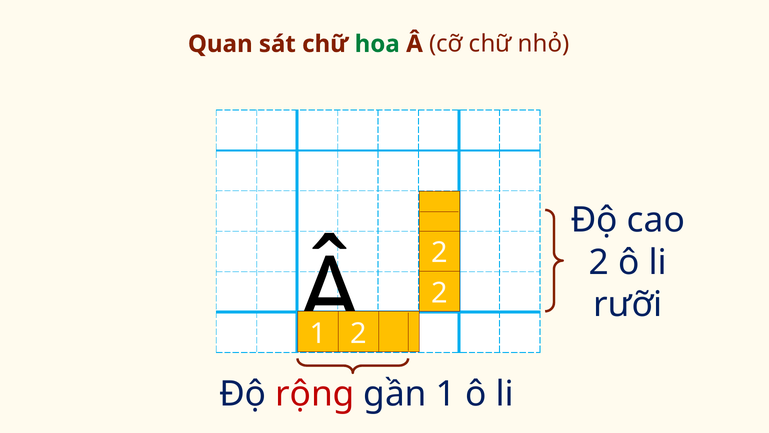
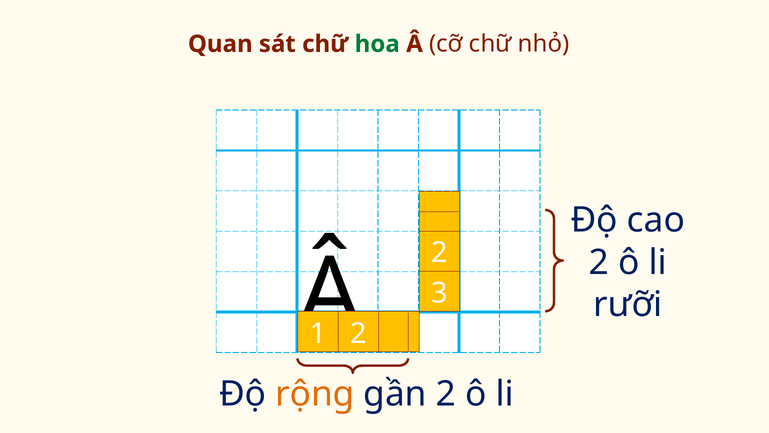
2: 2 -> 3 (439, 294)
rộng colour: red -> orange (315, 395)
gần 1: 1 -> 2 (446, 395)
